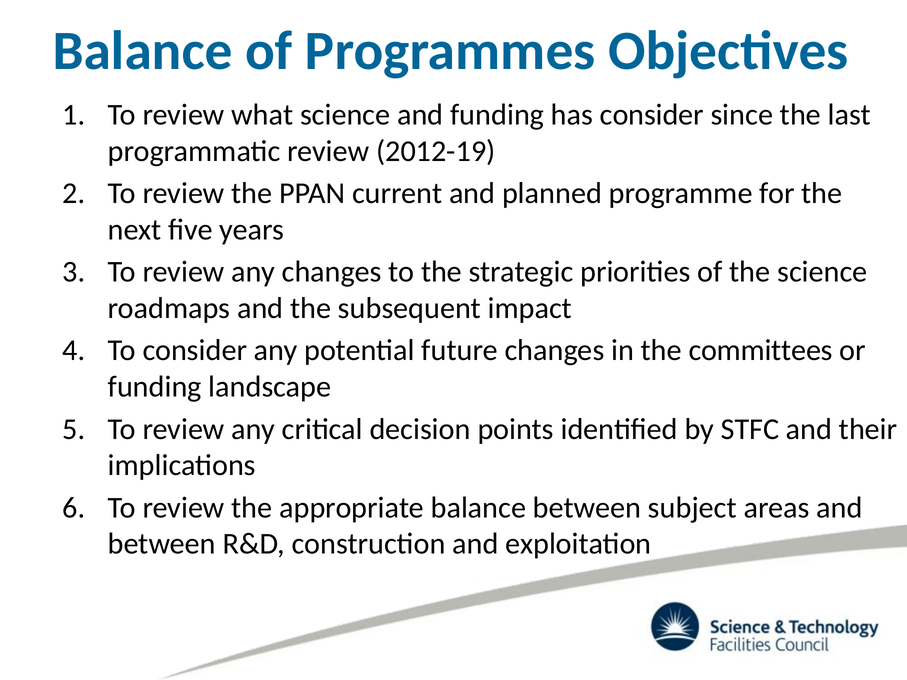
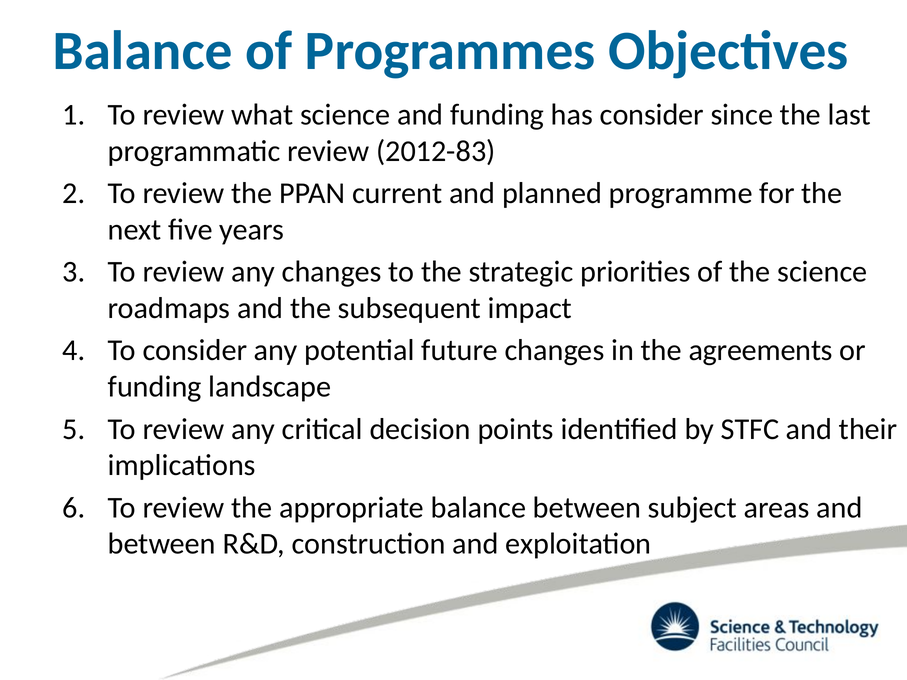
2012-19: 2012-19 -> 2012-83 (436, 151)
committees: committees -> agreements (761, 351)
